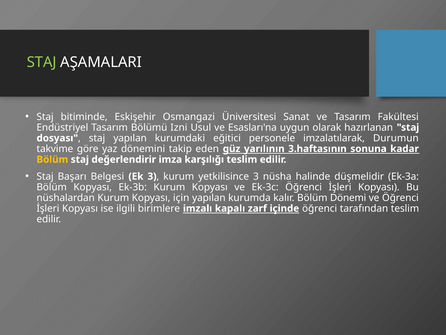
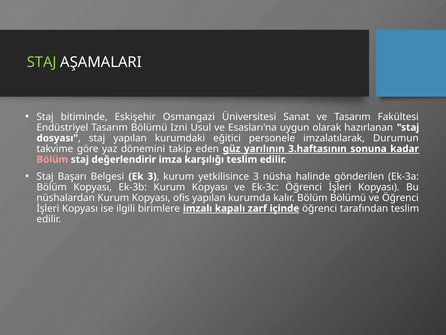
Bölüm colour: yellow -> pink (52, 159)
düşmelidir: düşmelidir -> gönderilen (359, 176)
için: için -> ofis (181, 197)
Bölüm Dönemi: Dönemi -> Bölümü (348, 197)
